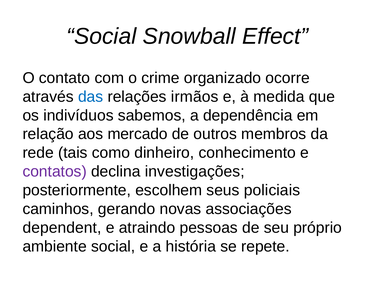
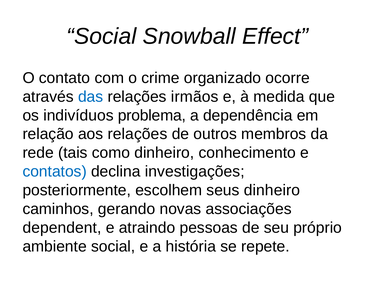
sabemos: sabemos -> problema (152, 115)
aos mercado: mercado -> relações (137, 134)
contatos colour: purple -> blue (55, 172)
seus policiais: policiais -> dinheiro (272, 190)
